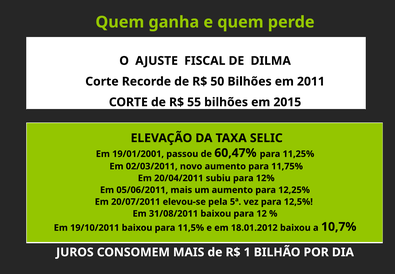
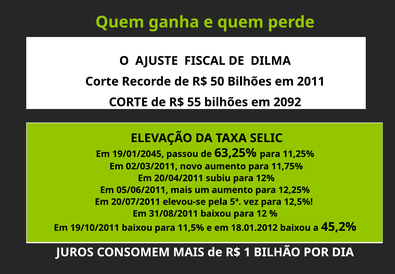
2015: 2015 -> 2092 (287, 102)
19/01/2001: 19/01/2001 -> 19/01/2045 (138, 154)
60,47%: 60,47% -> 63,25% (235, 153)
10,7%: 10,7% -> 45,2% (339, 226)
